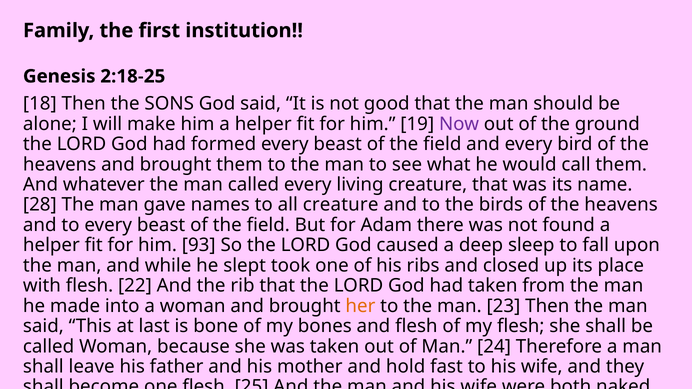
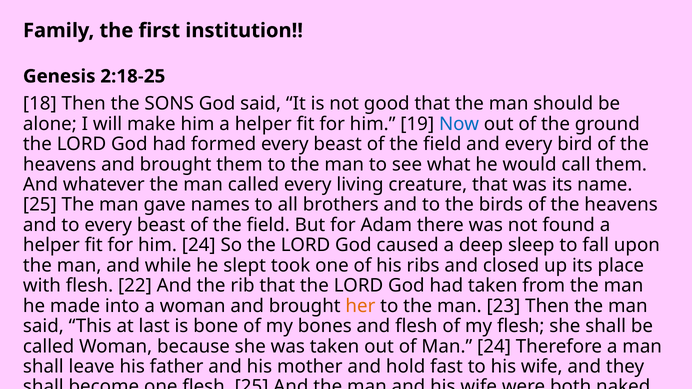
Now colour: purple -> blue (459, 124)
28: 28 -> 25 (40, 205)
all creature: creature -> brothers (341, 205)
him 93: 93 -> 24 (199, 245)
